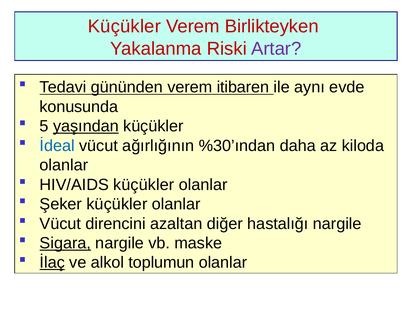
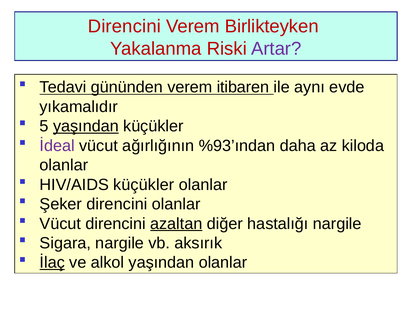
Küçükler: Küçükler -> Direncini (124, 26)
konusunda: konusunda -> yıkamalıdır (79, 107)
İdeal colour: blue -> purple (57, 146)
%30’ından: %30’ından -> %93’ından (237, 146)
Şeker küçükler: küçükler -> direncini (117, 204)
azaltan underline: none -> present (176, 223)
Sigara underline: present -> none (65, 243)
maske: maske -> aksırık (198, 243)
alkol toplumun: toplumun -> yaşından (161, 262)
